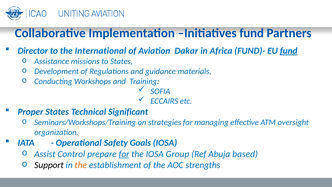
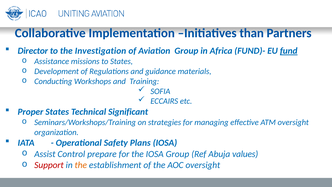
Initiatives fund: fund -> than (252, 33)
International: International -> Investigation (100, 51)
Aviation Dakar: Dakar -> Group (186, 51)
Goals: Goals -> Plans (140, 143)
for underline: present -> none (124, 154)
based: based -> values (245, 154)
Support colour: black -> red (49, 165)
AOC strengths: strengths -> oversight (203, 165)
